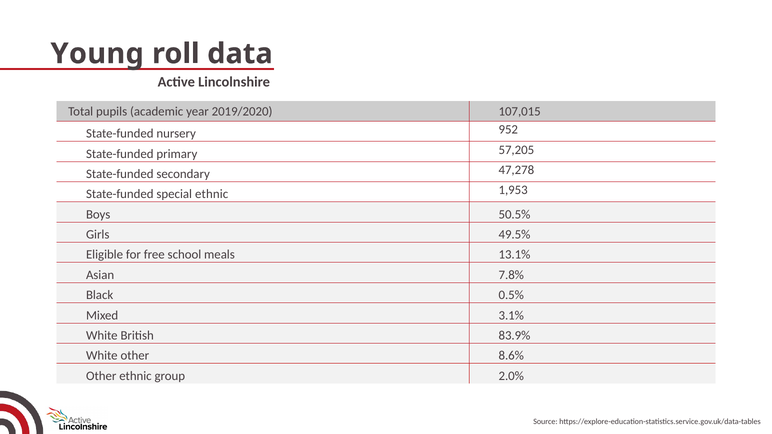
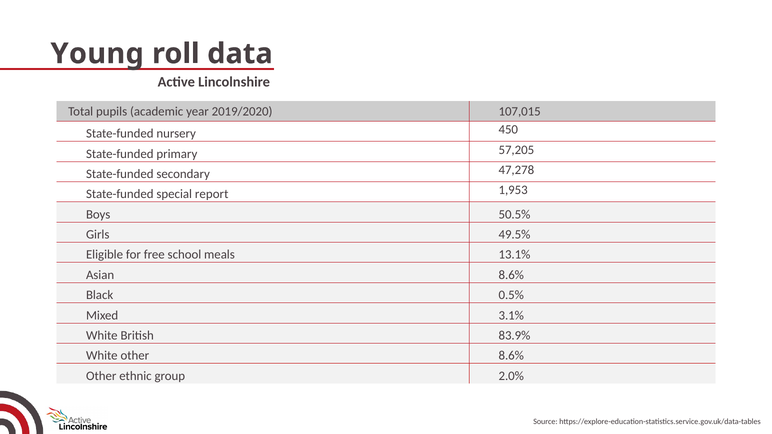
952: 952 -> 450 (508, 130)
special ethnic: ethnic -> report (212, 194)
Asian 7.8%: 7.8% -> 8.6% (511, 275)
